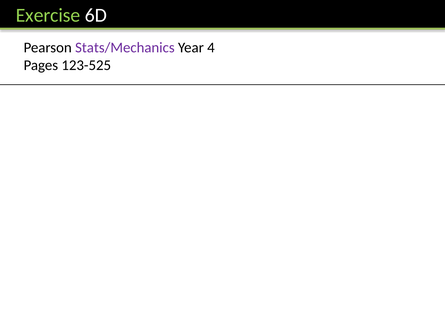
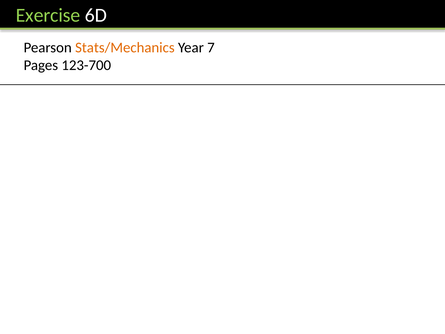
Stats/Mechanics colour: purple -> orange (125, 47)
4: 4 -> 7 (211, 47)
123-525: 123-525 -> 123-700 (86, 65)
